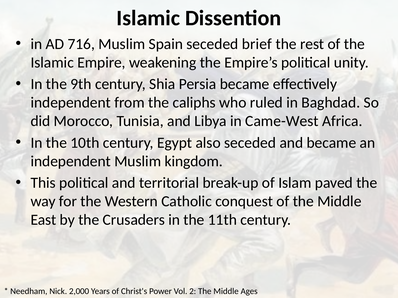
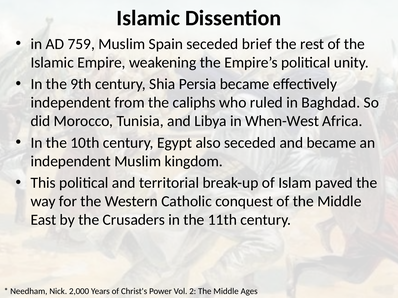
716: 716 -> 759 (81, 44)
Came-West: Came-West -> When-West (282, 121)
